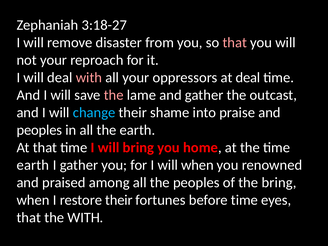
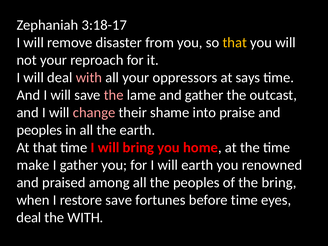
3:18-27: 3:18-27 -> 3:18-17 (104, 25)
that colour: pink -> yellow (235, 43)
at deal: deal -> says (248, 78)
change colour: light blue -> pink (94, 113)
earth: earth -> make (33, 165)
will when: when -> earth (197, 165)
restore their: their -> save (119, 200)
that: that -> deal (29, 218)
